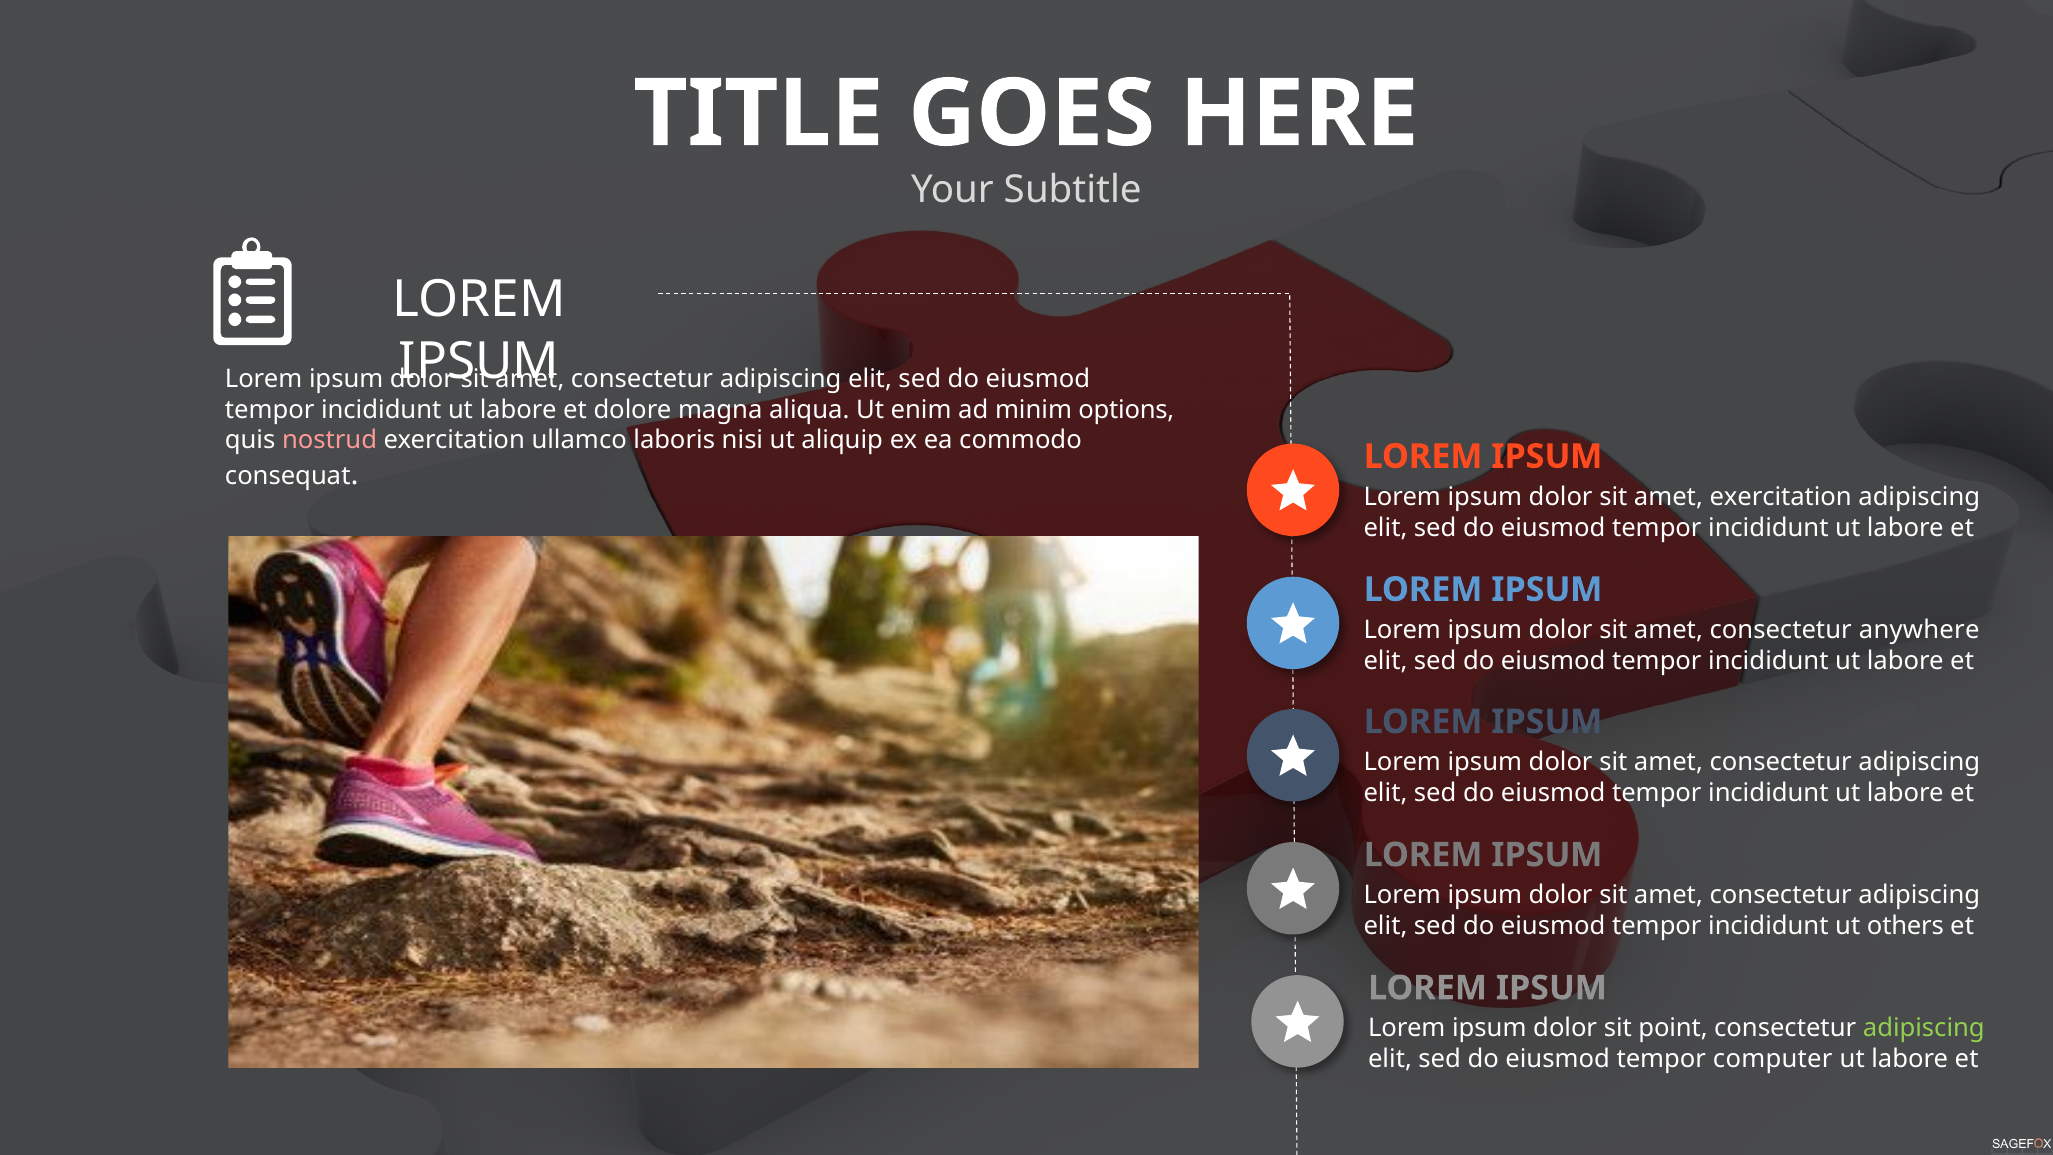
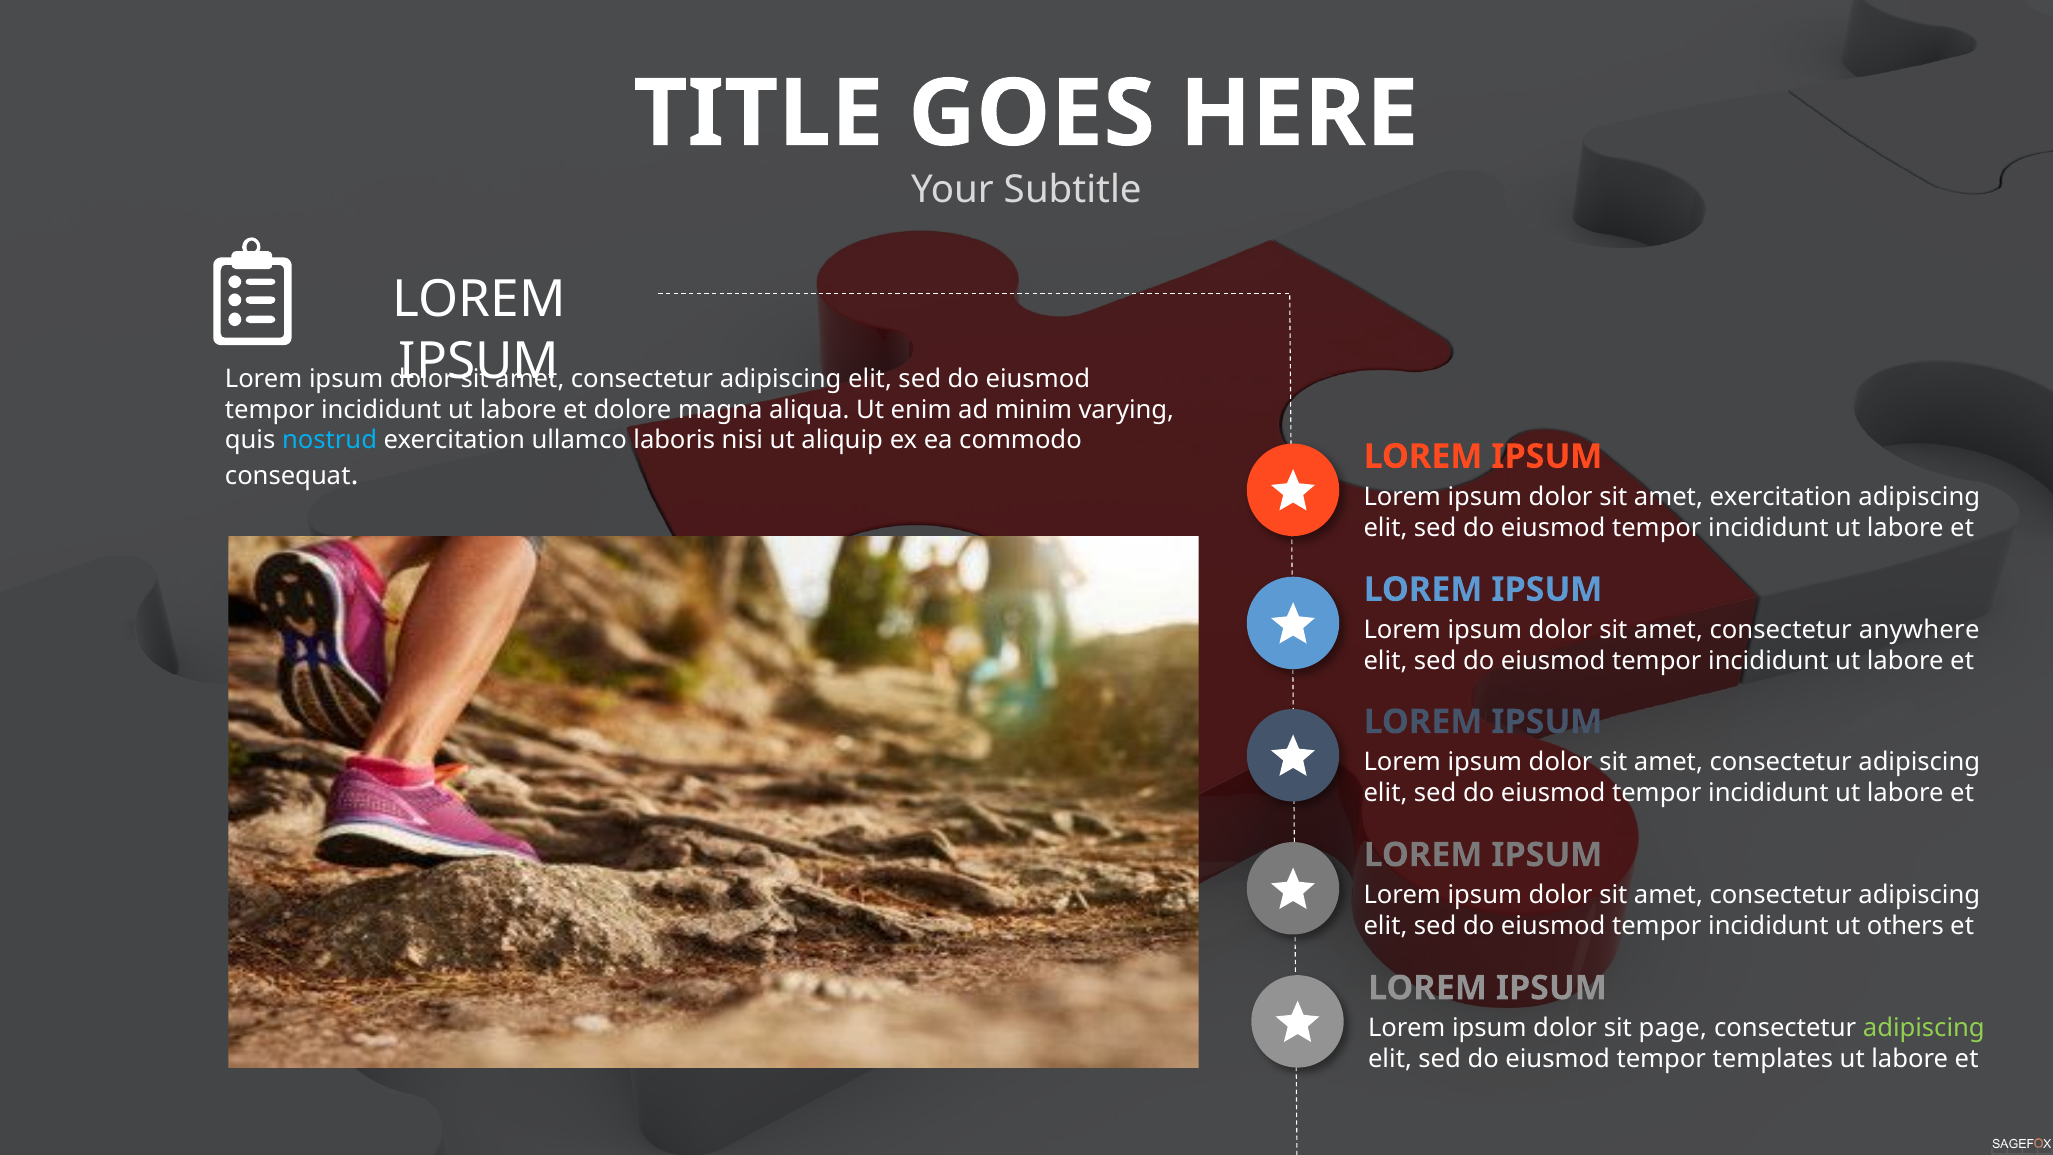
options: options -> varying (1126, 410)
nostrud colour: pink -> light blue (330, 440)
point: point -> page (1673, 1028)
computer: computer -> templates (1773, 1059)
